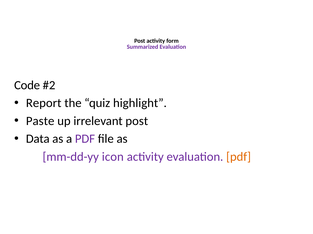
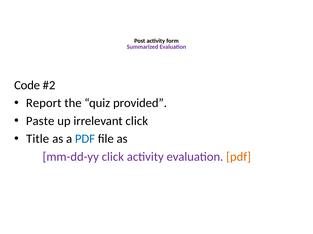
highlight: highlight -> provided (140, 103)
irrelevant post: post -> click (137, 121)
Data: Data -> Title (38, 139)
PDF colour: purple -> blue (85, 139)
mm-dd-yy icon: icon -> click (113, 157)
